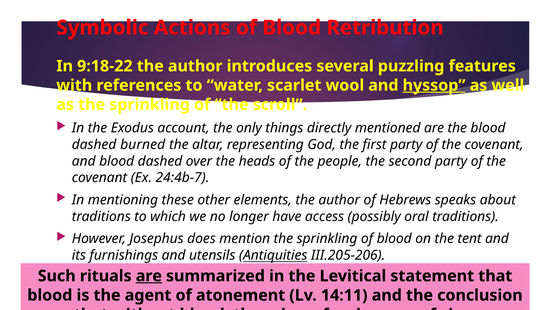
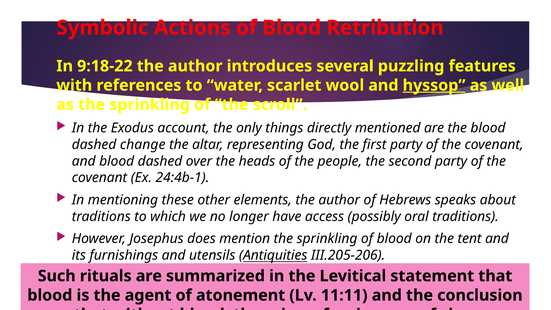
burned: burned -> change (143, 145)
24:4b-7: 24:4b-7 -> 24:4b-1 (182, 178)
are underline: present -> none (149, 276)
14:11: 14:11 -> 11:11 (344, 295)
